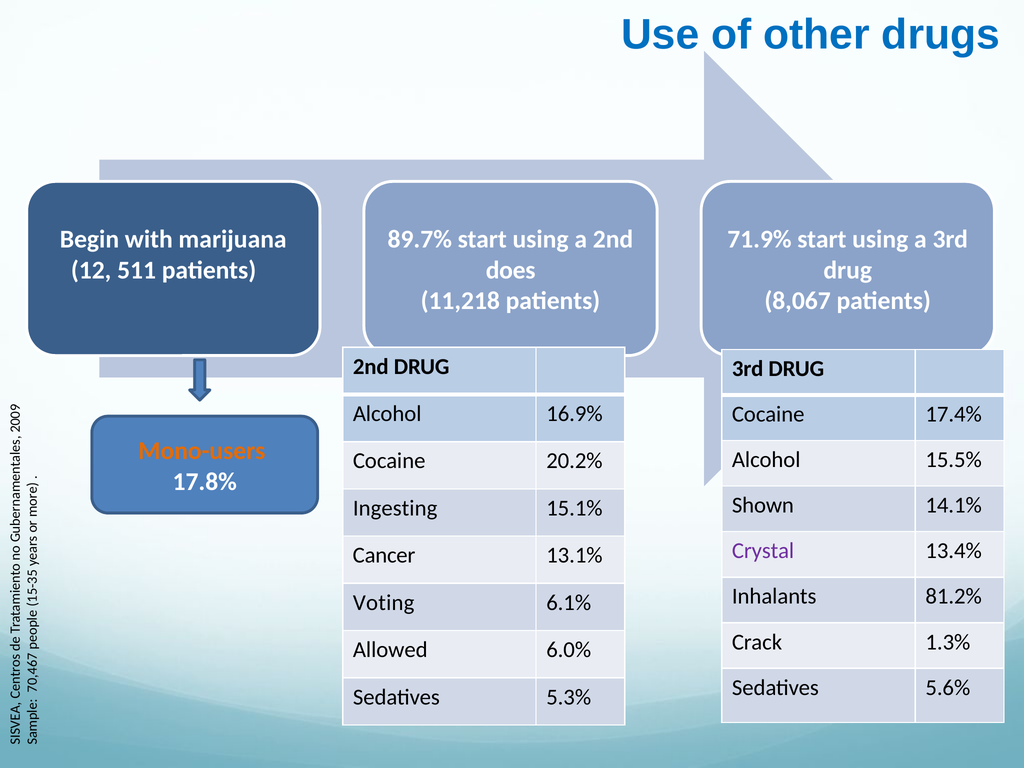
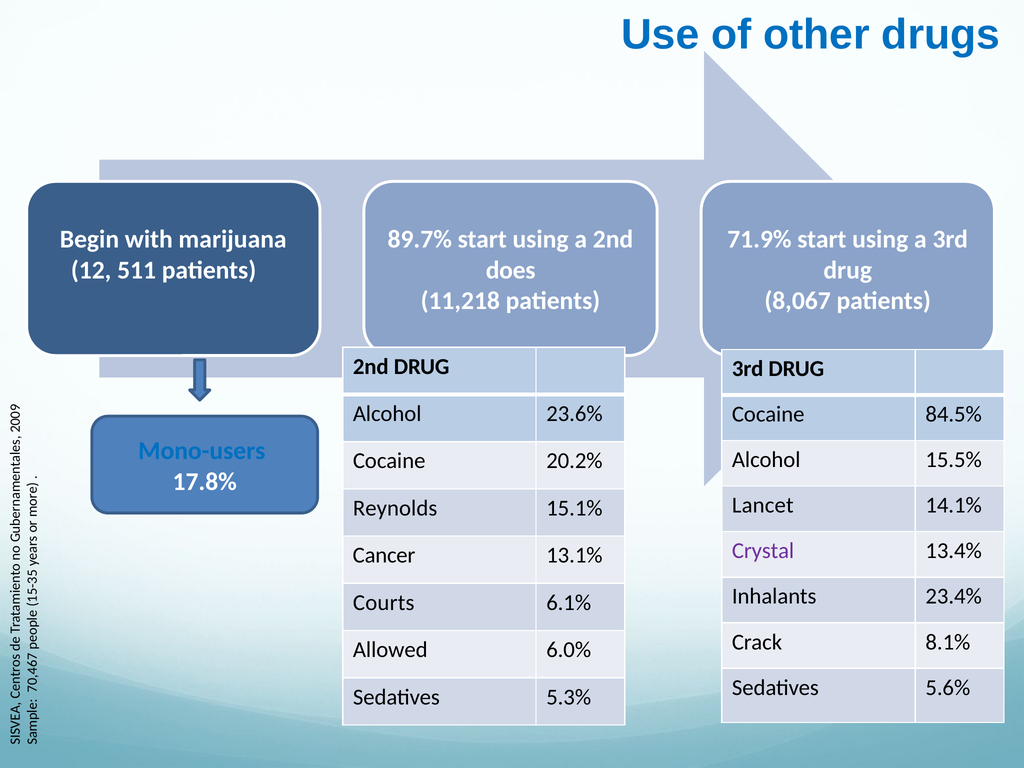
16.9%: 16.9% -> 23.6% (574, 414)
17.4%: 17.4% -> 84.5% (954, 414)
Mono-users colour: orange -> blue (202, 451)
Shown: Shown -> Lancet (763, 505)
Ingesting: Ingesting -> Reynolds (395, 508)
81.2%: 81.2% -> 23.4% (954, 596)
Voting: Voting -> Courts (384, 603)
1.3%: 1.3% -> 8.1% (948, 642)
